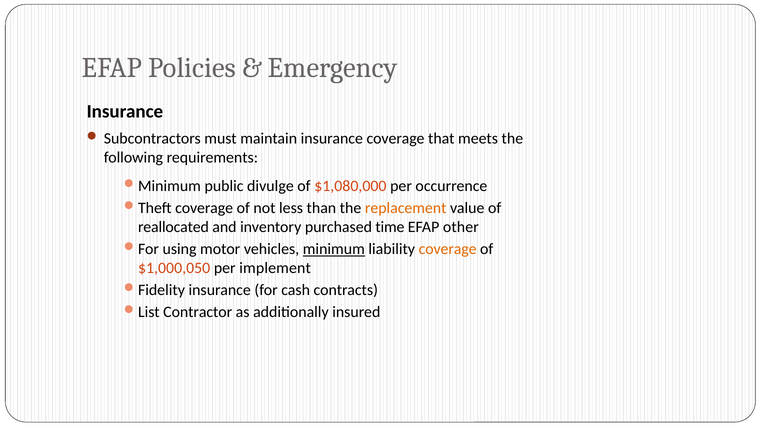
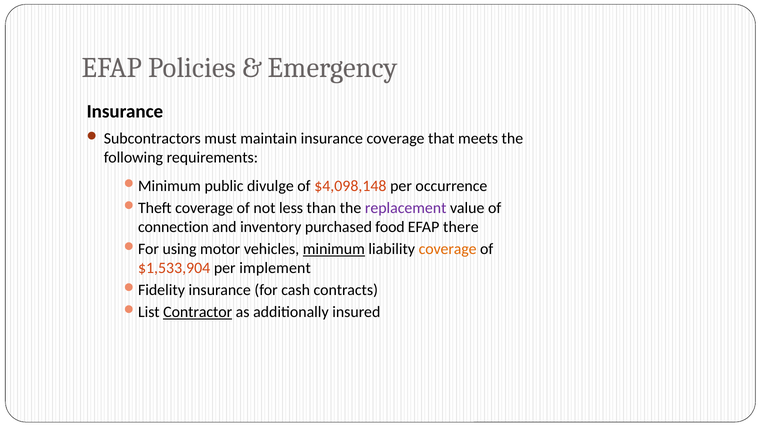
$1,080,000: $1,080,000 -> $4,098,148 (350, 186)
replacement colour: orange -> purple (406, 208)
reallocated: reallocated -> connection (173, 227)
time: time -> food (390, 227)
other: other -> there (461, 227)
$1,000,050: $1,000,050 -> $1,533,904 (174, 268)
Contractor underline: none -> present (198, 312)
